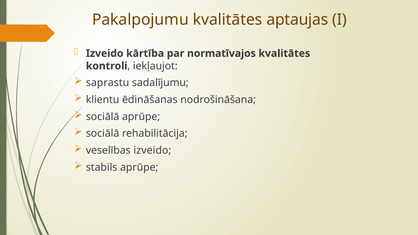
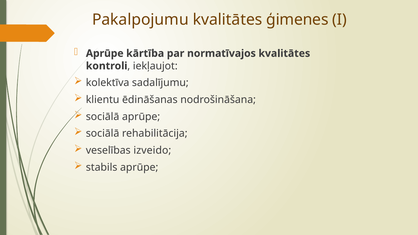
aptaujas: aptaujas -> ģimenes (297, 20)
Izveido: Izveido -> Aprūpe (105, 53)
saprastu: saprastu -> kolektīva (108, 83)
